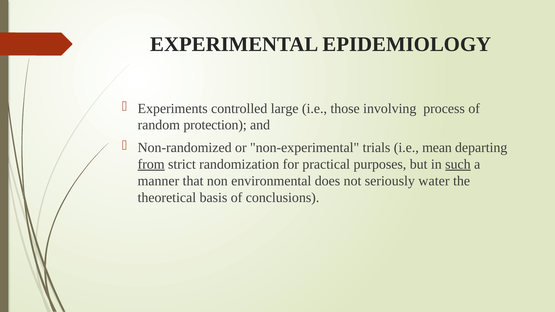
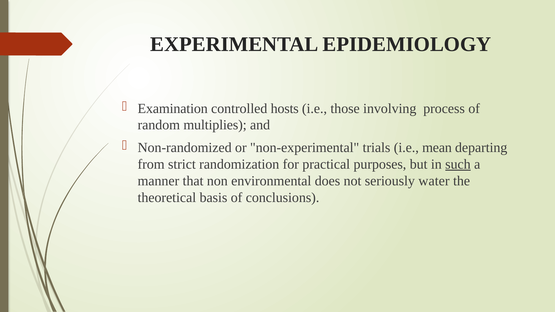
Experiments: Experiments -> Examination (173, 109)
large: large -> hosts (285, 109)
protection: protection -> multiplies (215, 125)
from underline: present -> none (151, 164)
